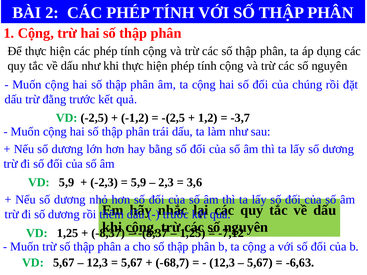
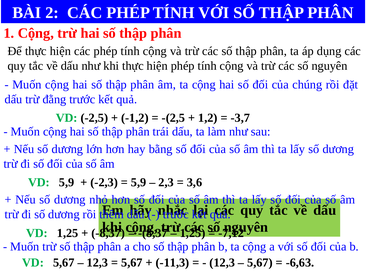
-68,7: -68,7 -> -11,3 (172, 263)
